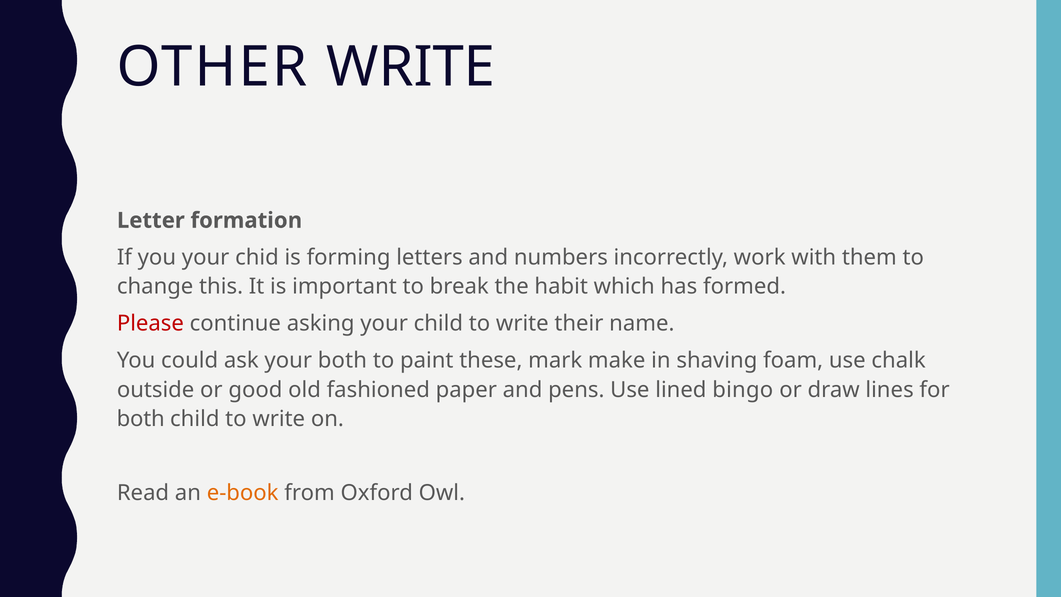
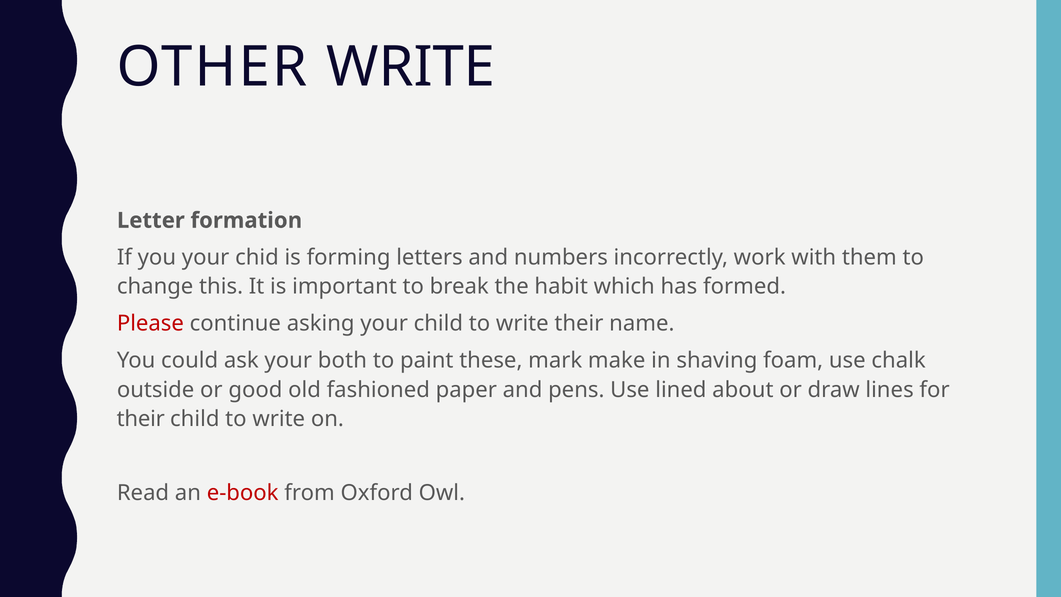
bingo: bingo -> about (743, 390)
both: both -> their (141, 419)
e-book colour: orange -> red (243, 493)
